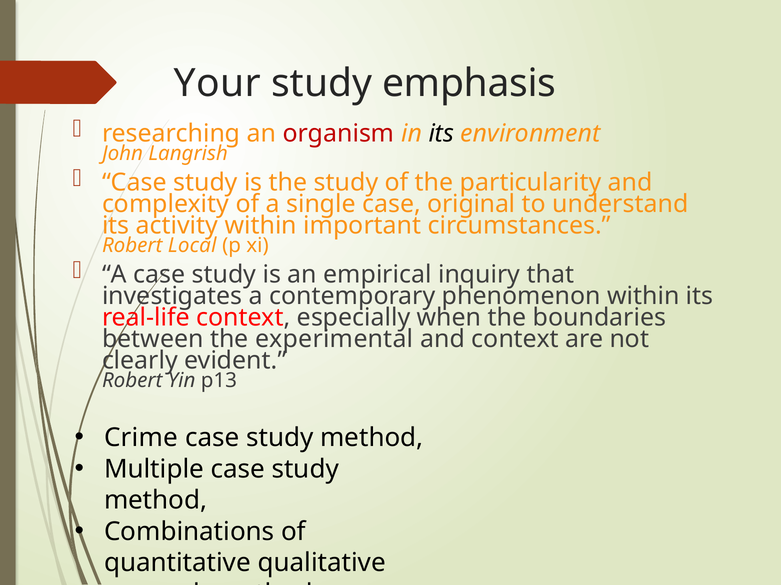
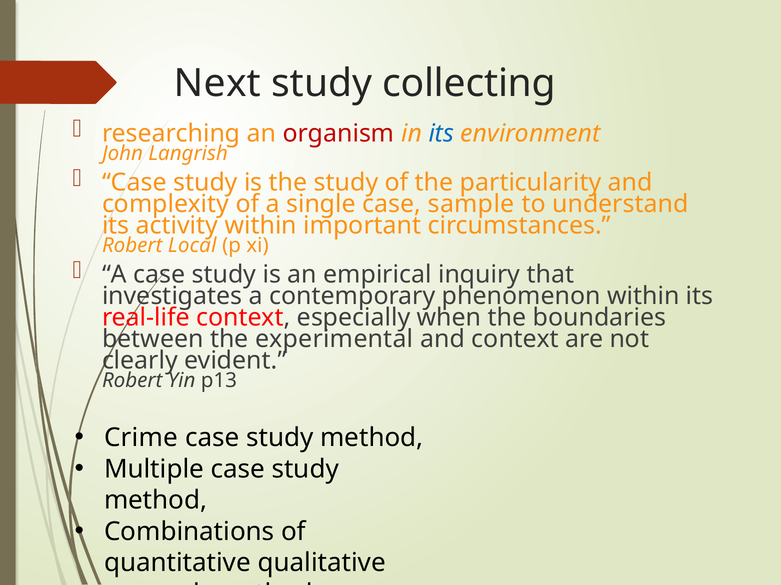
Your: Your -> Next (217, 83)
emphasis: emphasis -> collecting (469, 83)
its colour: black -> blue (441, 134)
original: original -> sample (471, 204)
